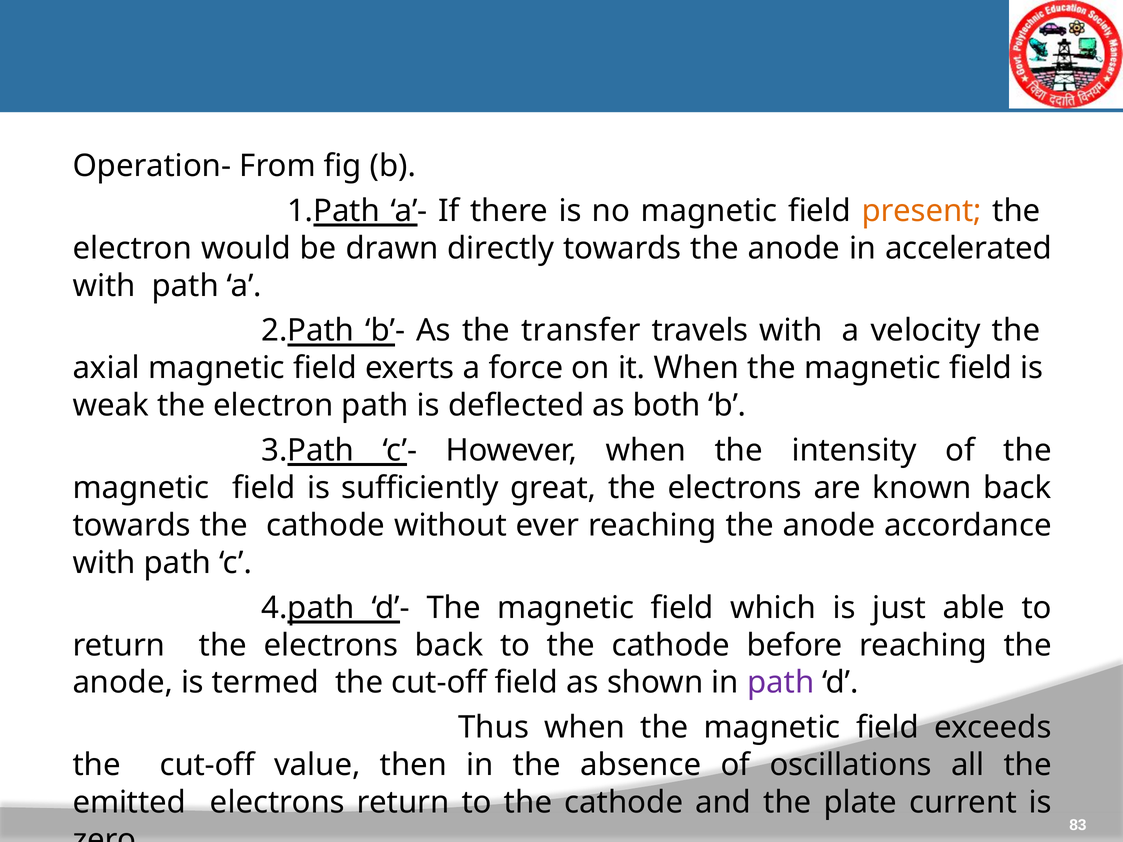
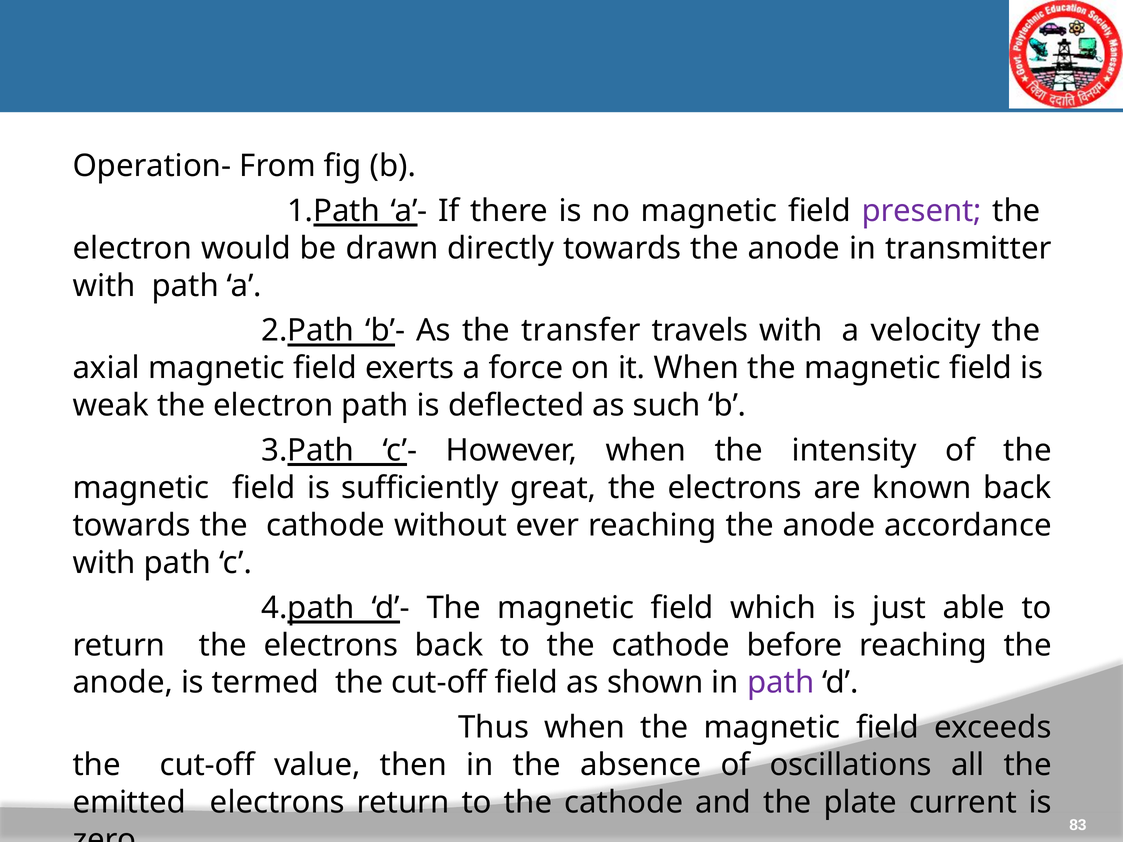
present colour: orange -> purple (922, 211)
accelerated: accelerated -> transmitter (968, 248)
both: both -> such (667, 406)
